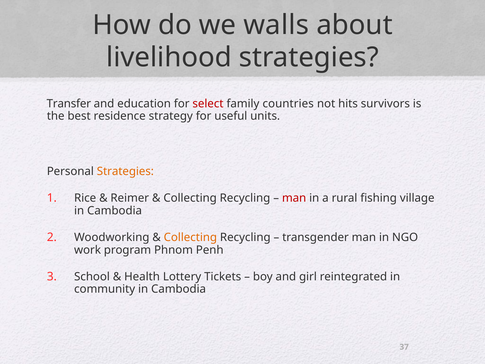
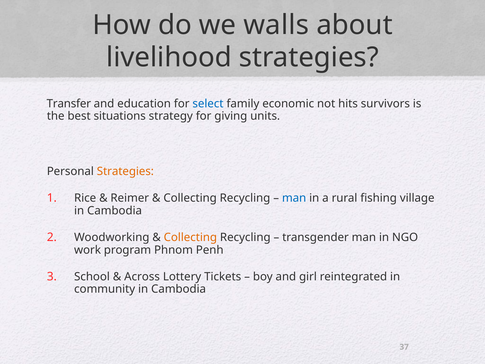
select colour: red -> blue (208, 104)
countries: countries -> economic (288, 104)
residence: residence -> situations (120, 116)
useful: useful -> giving (231, 116)
man colour: red -> blue (294, 198)
Health: Health -> Across (142, 277)
